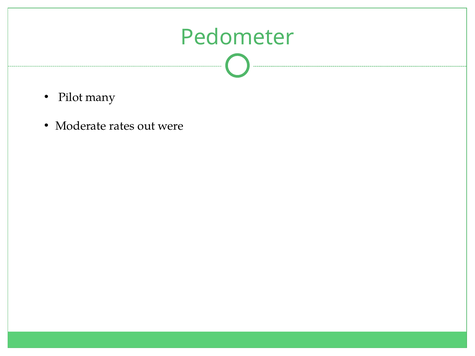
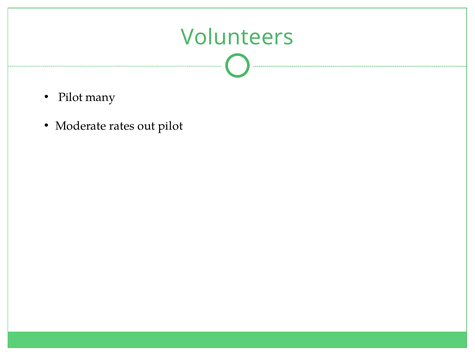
Pedometer: Pedometer -> Volunteers (237, 37)
out were: were -> pilot (170, 126)
